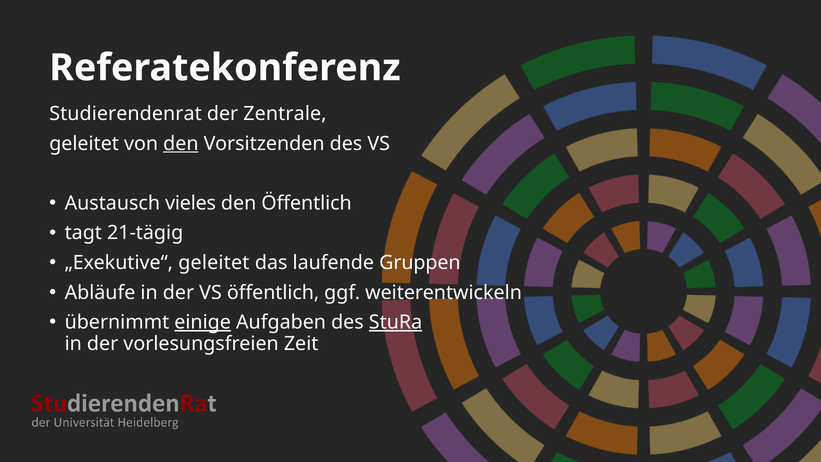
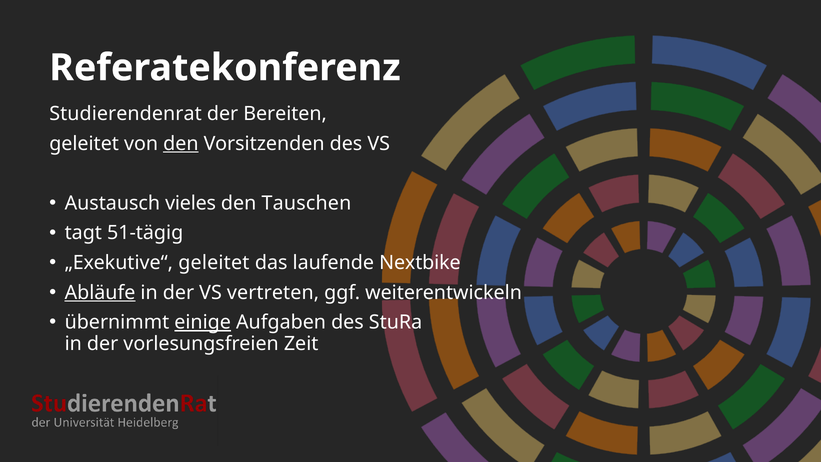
Zentrale: Zentrale -> Bereiten (285, 114)
den Öffentlich: Öffentlich -> Tauschen (306, 203)
21-tägig: 21-tägig -> 51-tägig (145, 233)
Gruppen: Gruppen -> Nextbike (420, 263)
Abläufe underline: none -> present (100, 292)
VS öffentlich: öffentlich -> vertreten (273, 292)
StuRa underline: present -> none (396, 322)
